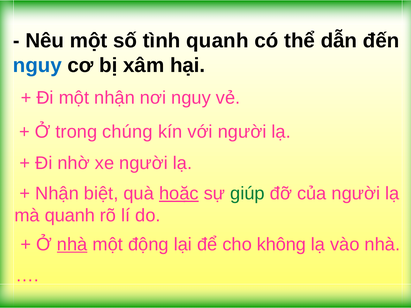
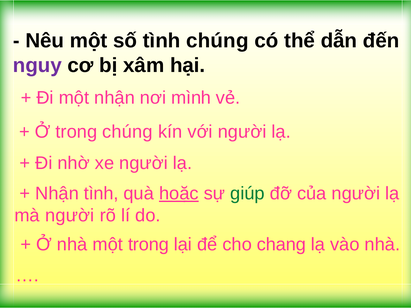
tình quanh: quanh -> chúng (217, 41)
nguy colour: blue -> purple (37, 65)
nơi nguy: nguy -> mình (191, 98)
Nhận biệt: biệt -> tình (101, 194)
mà quanh: quanh -> người (70, 216)
nhà underline: present -> none (72, 245)
một động: động -> trong (148, 245)
không: không -> chang (281, 245)
